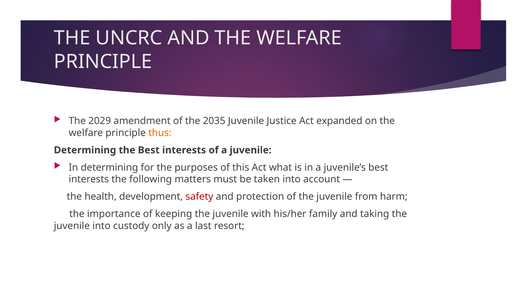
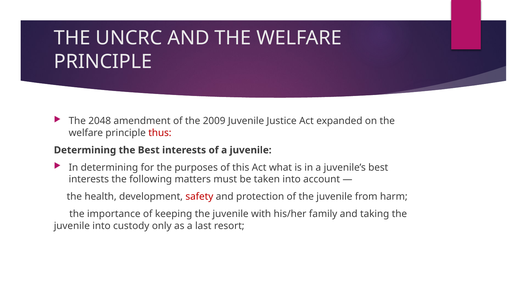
2029: 2029 -> 2048 (100, 121)
2035: 2035 -> 2009 (214, 121)
thus colour: orange -> red (160, 133)
